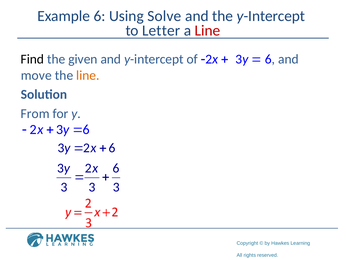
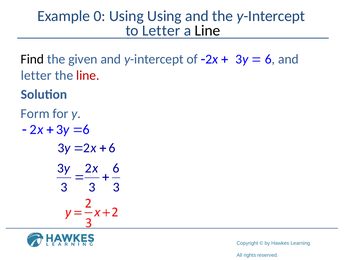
Example 6: 6 -> 0 (100, 16)
Using Solve: Solve -> Using (164, 16)
Line colour: red -> black (208, 30)
move: move -> letter (36, 75)
line colour: orange -> red (88, 75)
From: From -> Form (35, 113)
